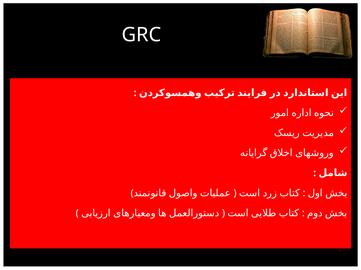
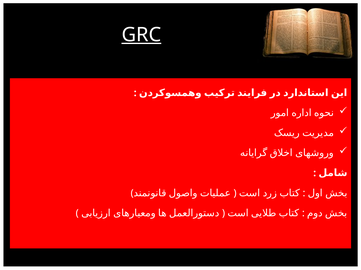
GRC underline: none -> present (141, 35)
